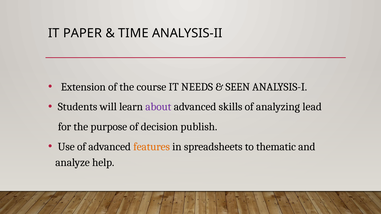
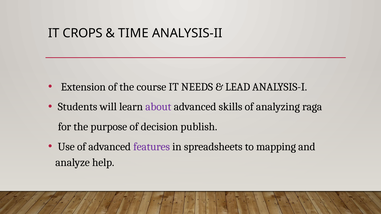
PAPER: PAPER -> CROPS (83, 33)
SEEN: SEEN -> LEAD (238, 87)
lead: lead -> raga (312, 107)
features colour: orange -> purple (152, 147)
thematic: thematic -> mapping (276, 147)
